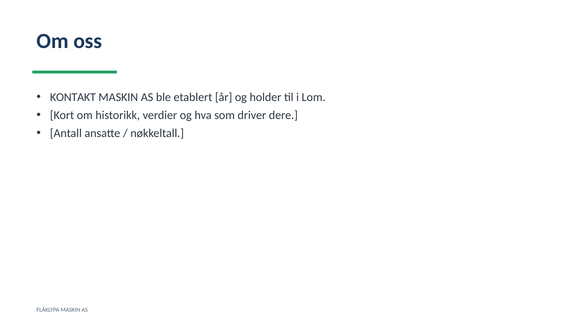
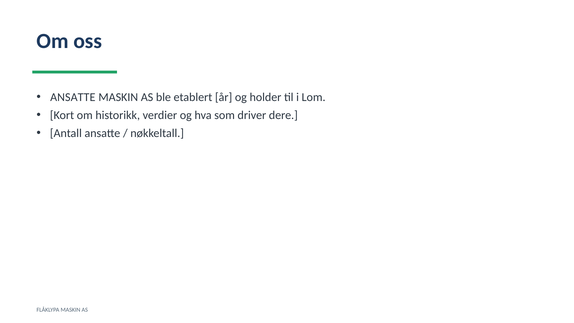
KONTAKT: KONTAKT -> ANSATTE (73, 97)
